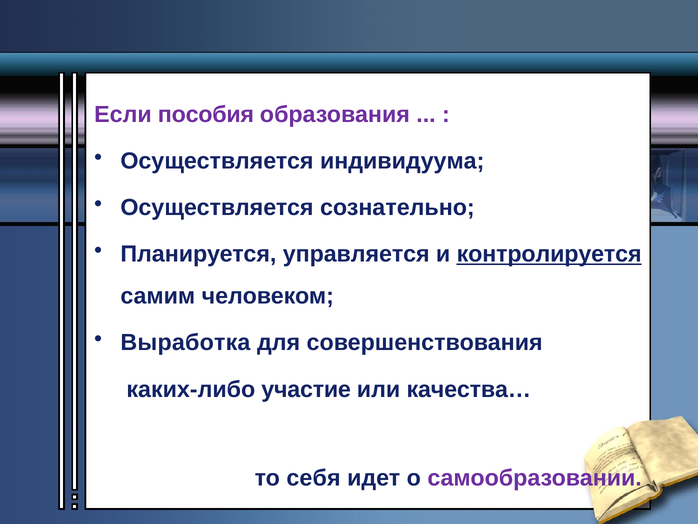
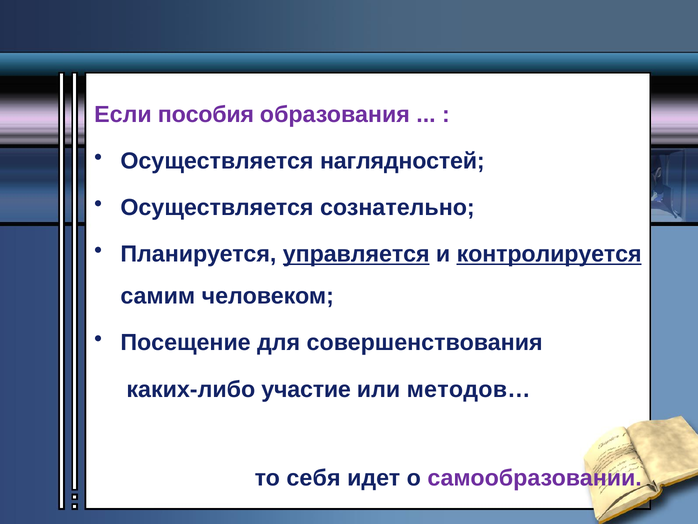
индивидуума: индивидуума -> наглядностей (402, 161)
управляется underline: none -> present (356, 254)
Выработка: Выработка -> Посещение (186, 342)
качества…: качества… -> методов… (469, 389)
